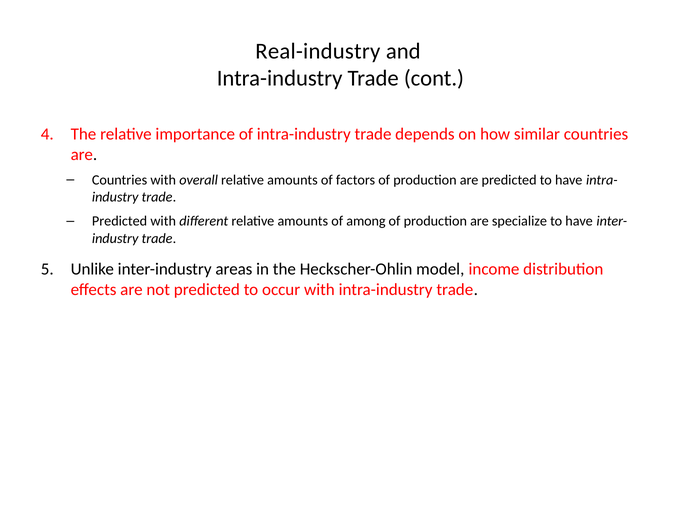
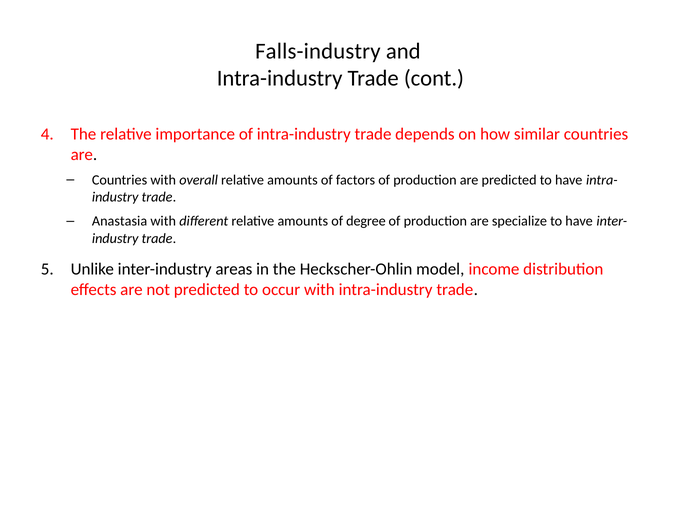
Real-industry: Real-industry -> Falls-industry (318, 51)
Predicted: Predicted -> Anastasia (120, 221)
among: among -> degree (366, 221)
